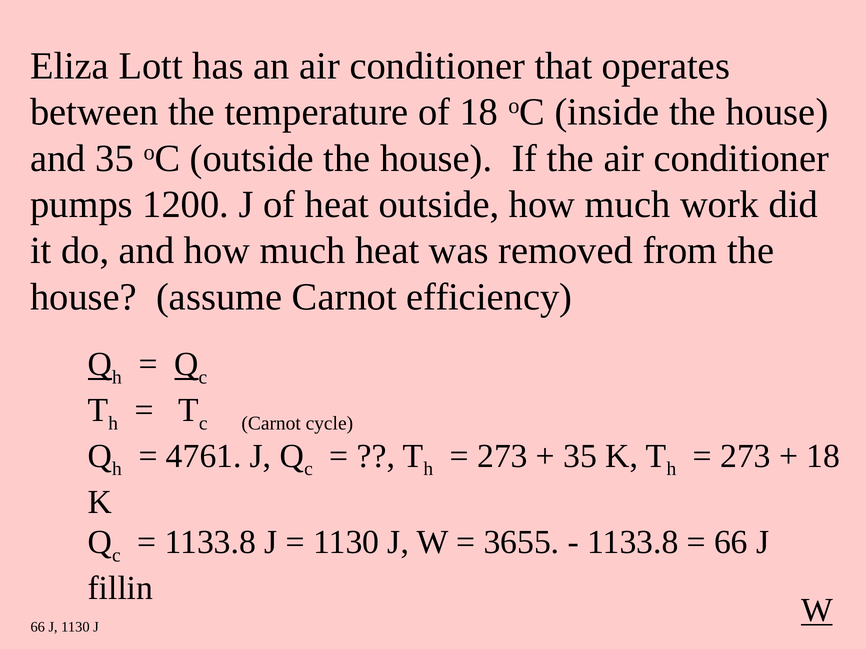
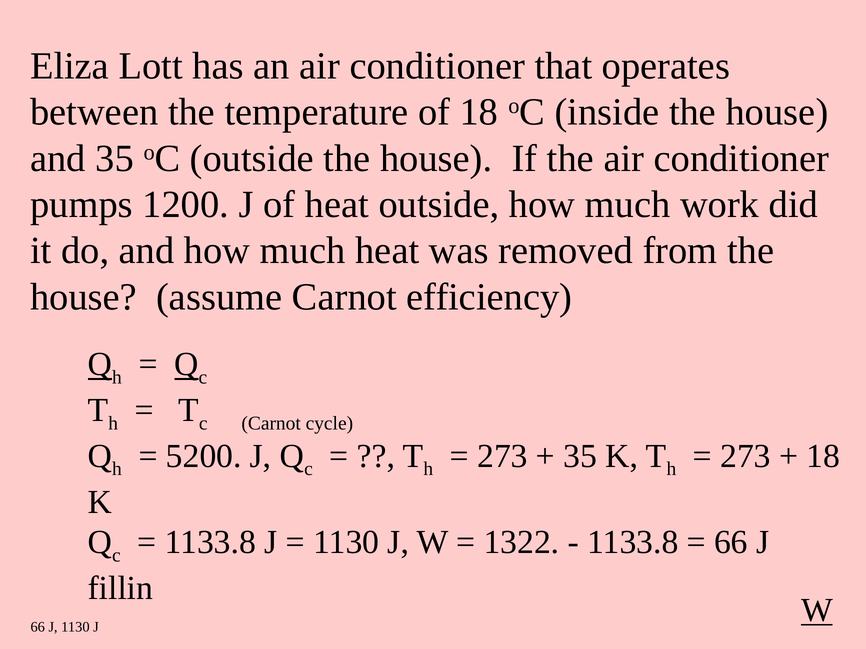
4761: 4761 -> 5200 (204, 456)
3655: 3655 -> 1322 (522, 543)
